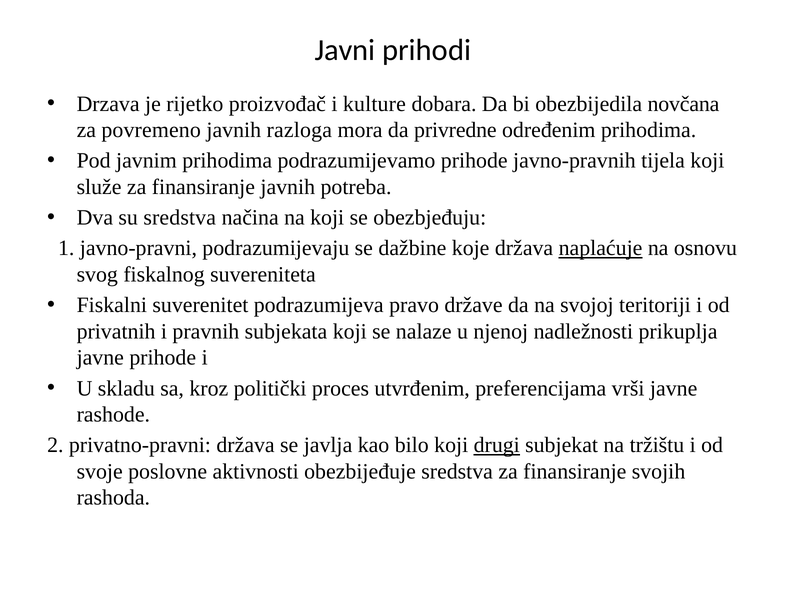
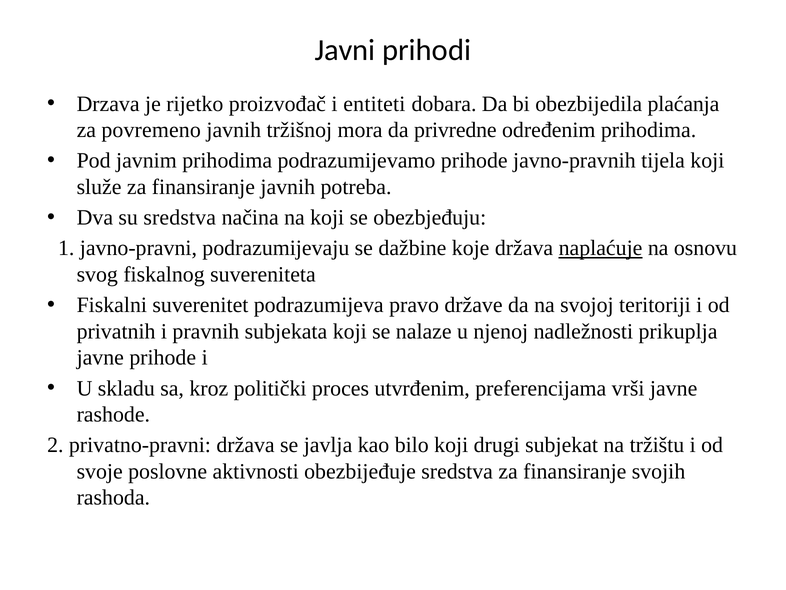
kulture: kulture -> entiteti (374, 104)
novčana: novčana -> plaćanja (683, 104)
razloga: razloga -> tržišnoj (299, 130)
drugi underline: present -> none (497, 445)
